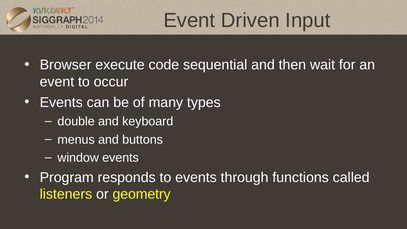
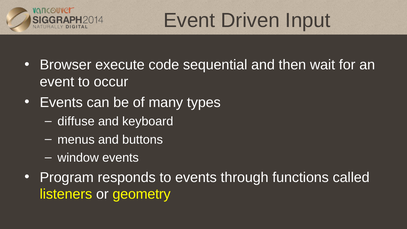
double: double -> diffuse (76, 121)
